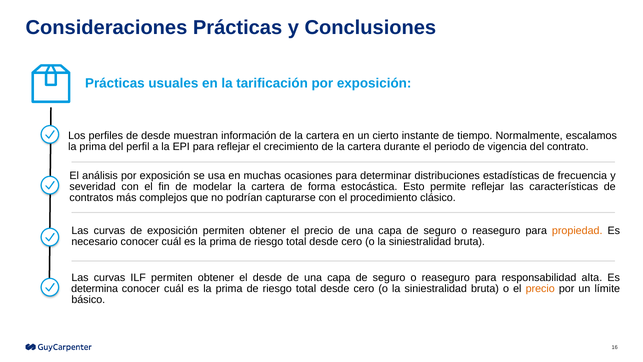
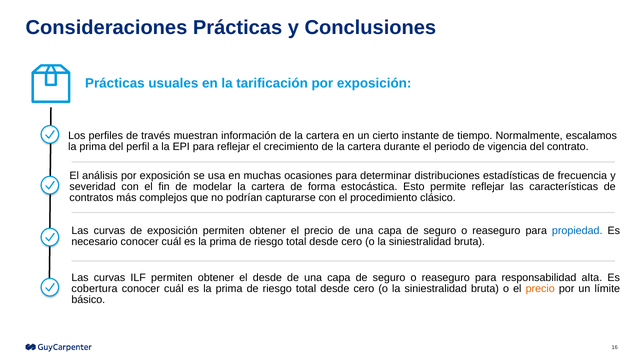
de desde: desde -> través (156, 135)
propiedad colour: orange -> blue (577, 230)
determina: determina -> cobertura (94, 288)
